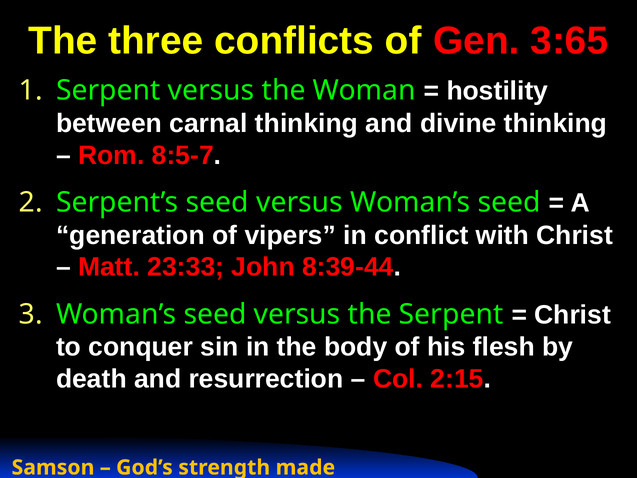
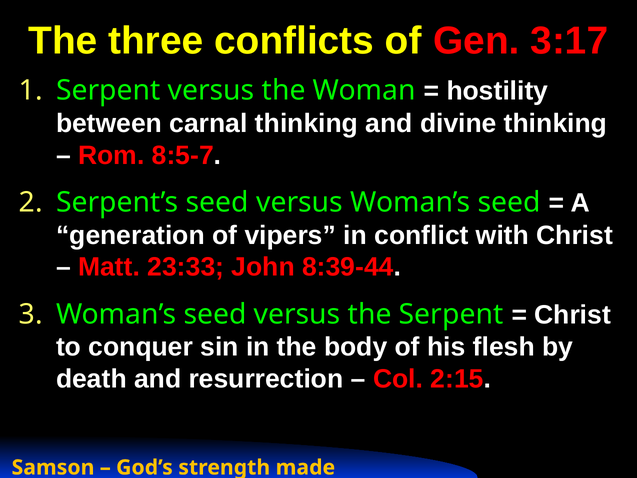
3:65: 3:65 -> 3:17 (569, 41)
